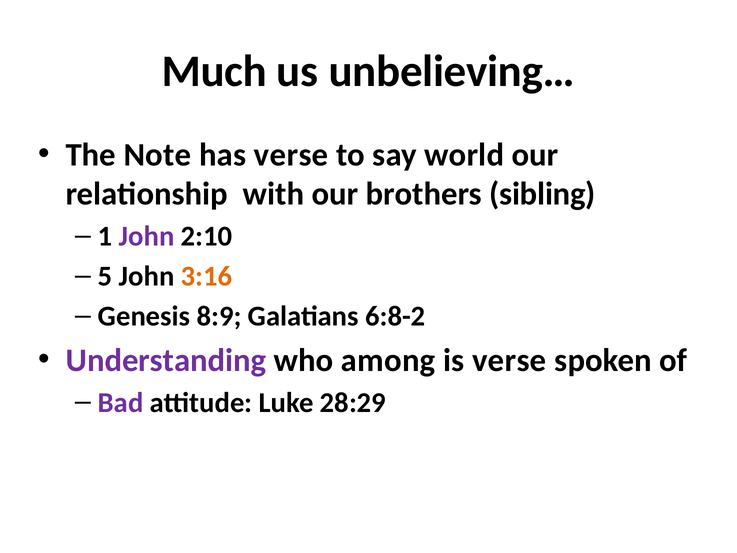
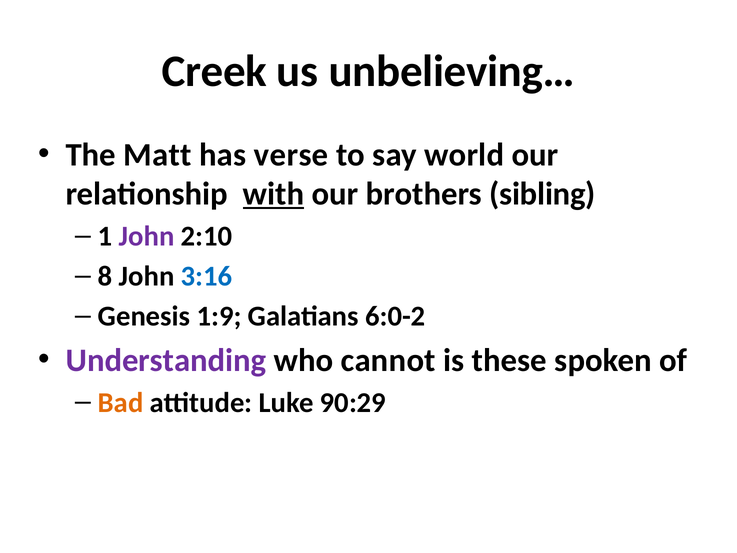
Much: Much -> Creek (214, 71)
Note: Note -> Matt (158, 155)
with underline: none -> present (273, 194)
5: 5 -> 8 (105, 276)
3:16 colour: orange -> blue (207, 276)
8:9: 8:9 -> 1:9 (219, 316)
6:8-2: 6:8-2 -> 6:0-2 (395, 316)
among: among -> cannot (388, 360)
is verse: verse -> these (509, 360)
Bad colour: purple -> orange (121, 402)
28:29: 28:29 -> 90:29 (353, 402)
